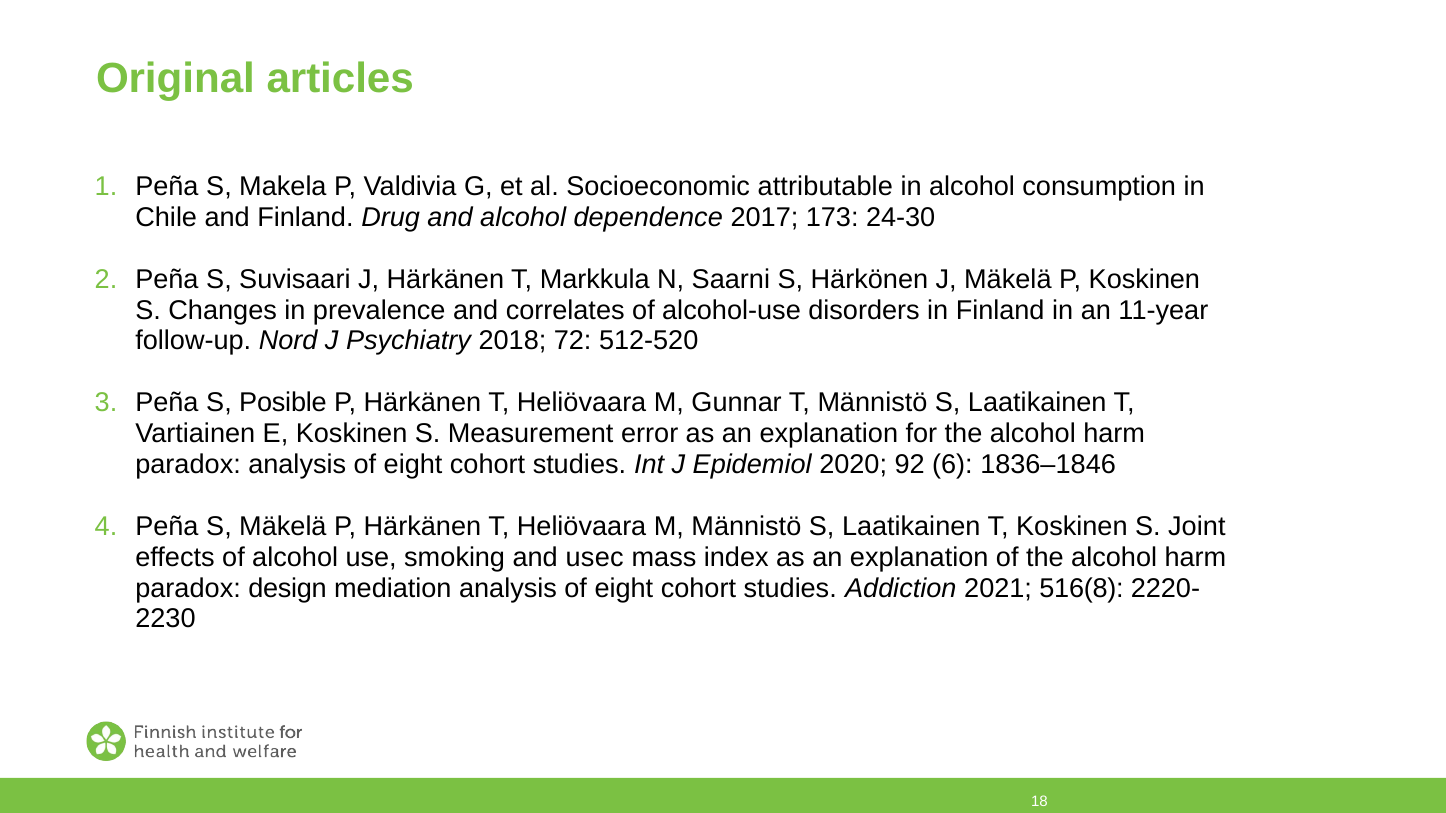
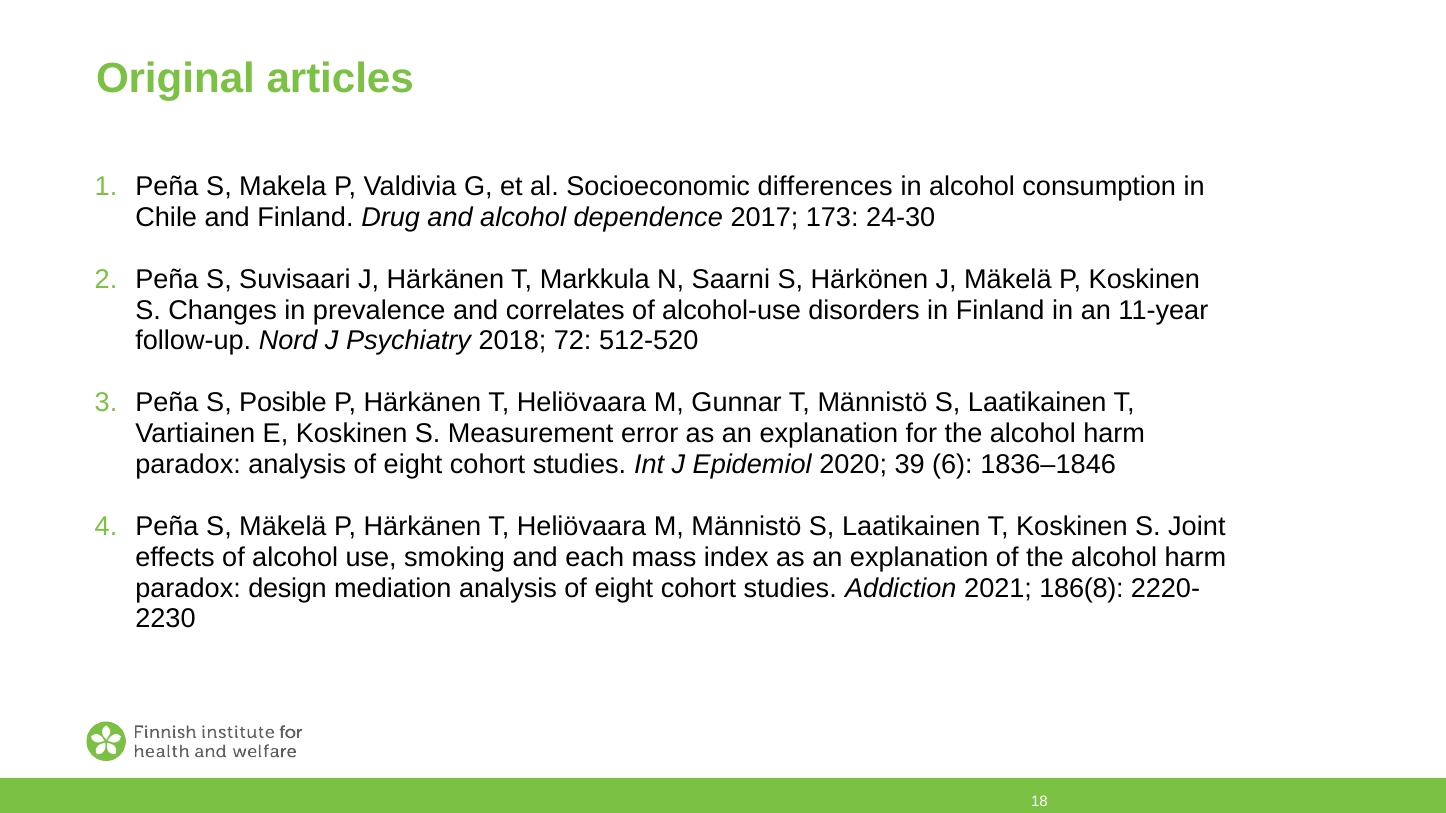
attributable: attributable -> differences (825, 187)
92: 92 -> 39 (910, 465)
usec: usec -> each (595, 557)
516(8: 516(8 -> 186(8 (1082, 588)
